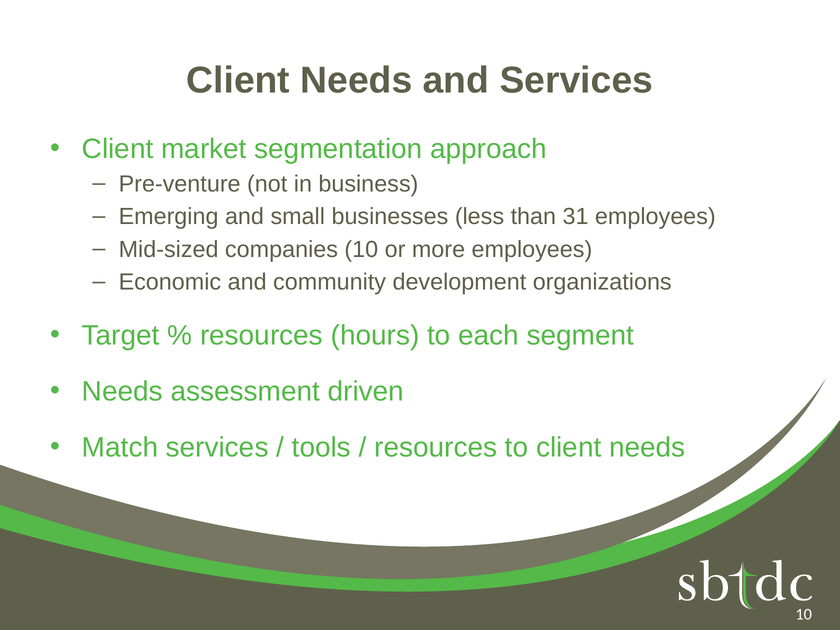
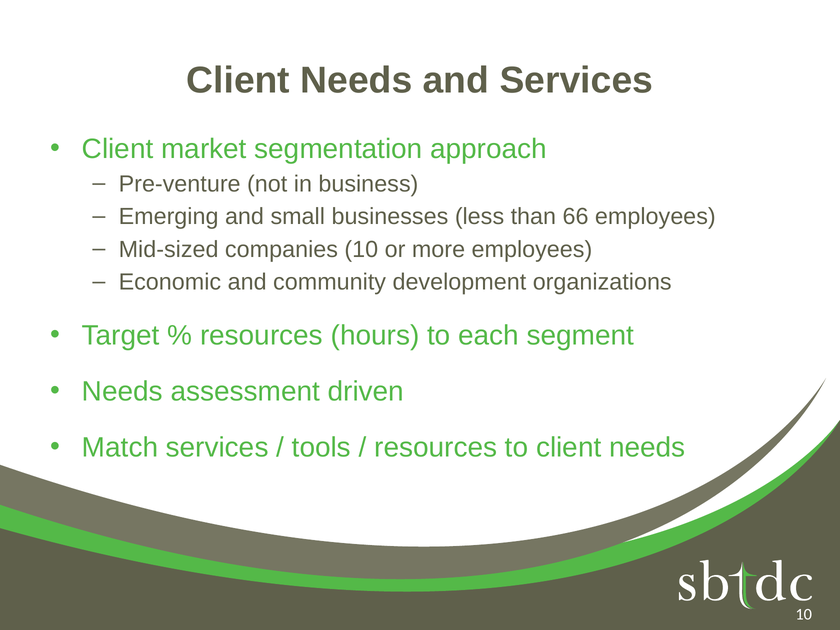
31: 31 -> 66 (576, 217)
